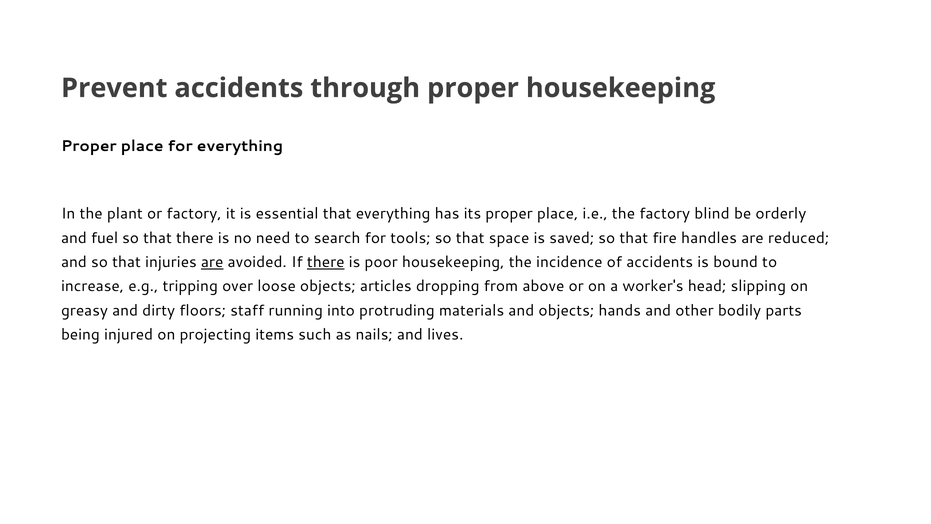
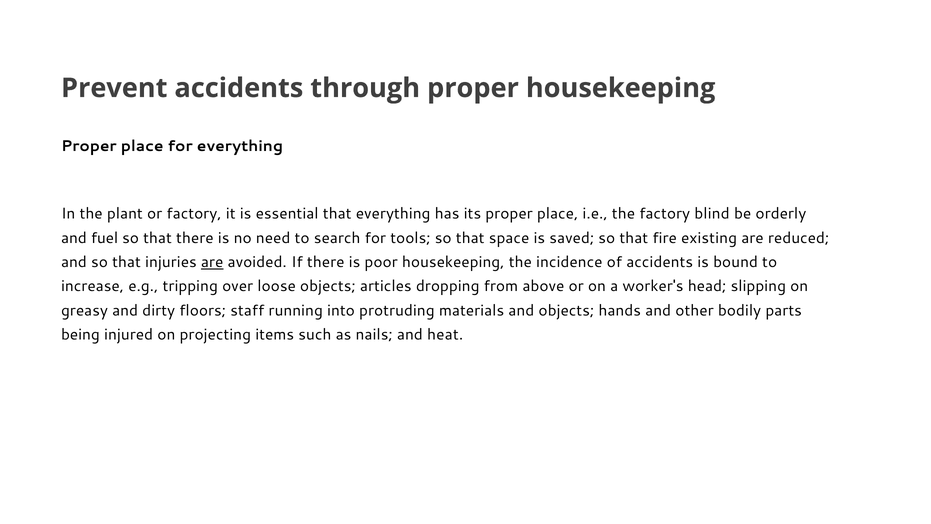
handles: handles -> existing (709, 238)
there underline: present -> none (326, 262)
lives: lives -> heat (445, 335)
